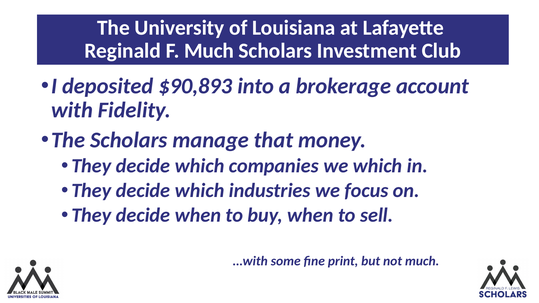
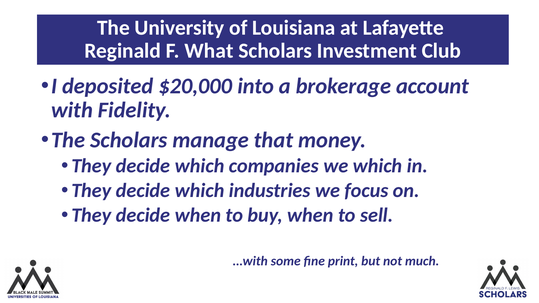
F Much: Much -> What (209, 51)
$90,893: $90,893 -> $20,000 (195, 86)
